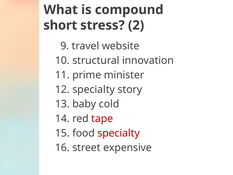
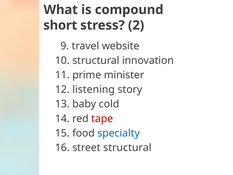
12 specialty: specialty -> listening (94, 89)
specialty colour: red -> blue (119, 133)
street expensive: expensive -> structural (127, 147)
